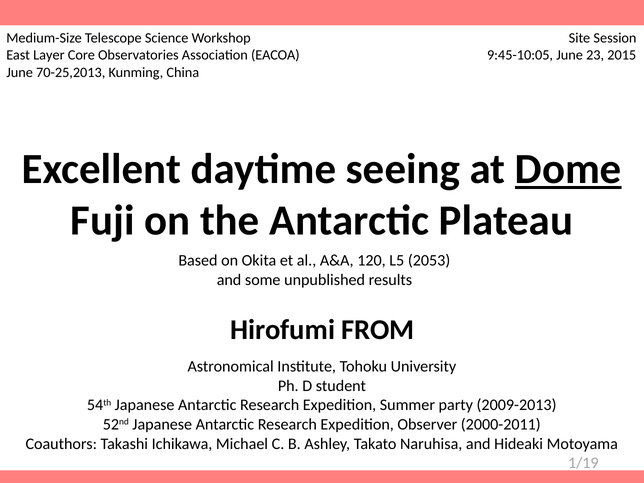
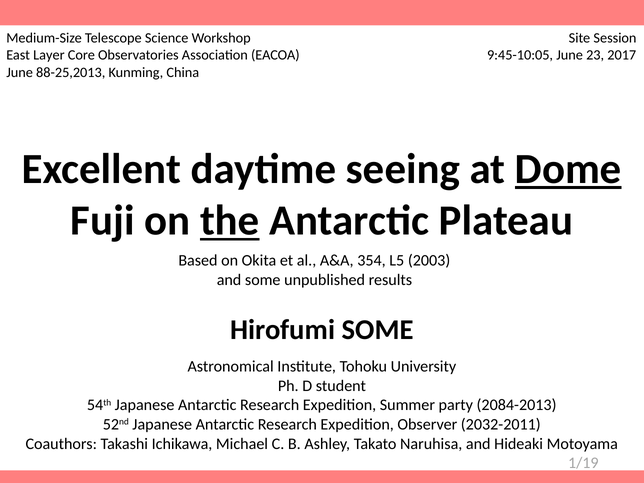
2015: 2015 -> 2017 (622, 55)
70-25,2013: 70-25,2013 -> 88-25,2013 (71, 72)
the underline: none -> present (230, 221)
120: 120 -> 354 (372, 261)
2053: 2053 -> 2003 (429, 261)
Hirofumi FROM: FROM -> SOME (378, 330)
2009-2013: 2009-2013 -> 2084-2013 (517, 405)
2000-2011: 2000-2011 -> 2032-2011 (501, 424)
